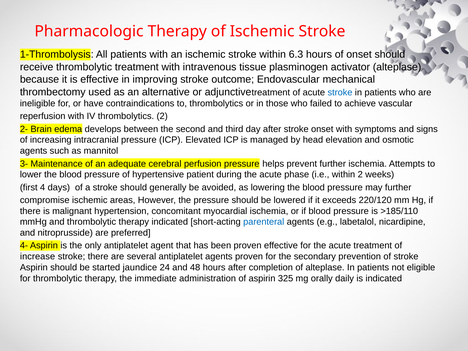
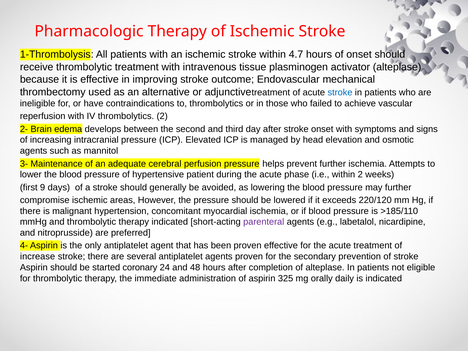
6.3: 6.3 -> 4.7 (296, 55)
4: 4 -> 9 (43, 187)
parenteral colour: blue -> purple (264, 222)
jaundice: jaundice -> coronary (140, 267)
